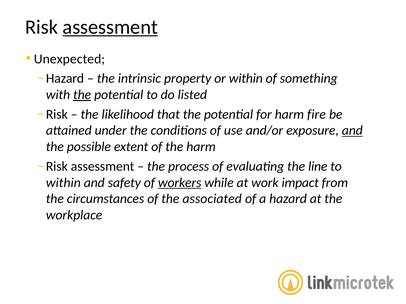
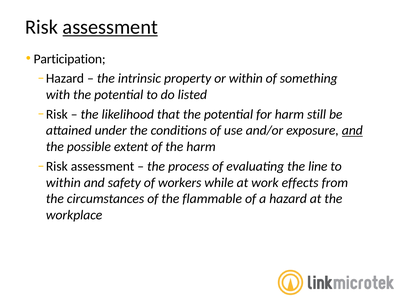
Unexpected: Unexpected -> Participation (70, 59)
the underline: present -> none (82, 95)
fire: fire -> still (317, 115)
workers underline: present -> none (180, 183)
impact: impact -> effects (300, 183)
associated: associated -> flammable (212, 199)
